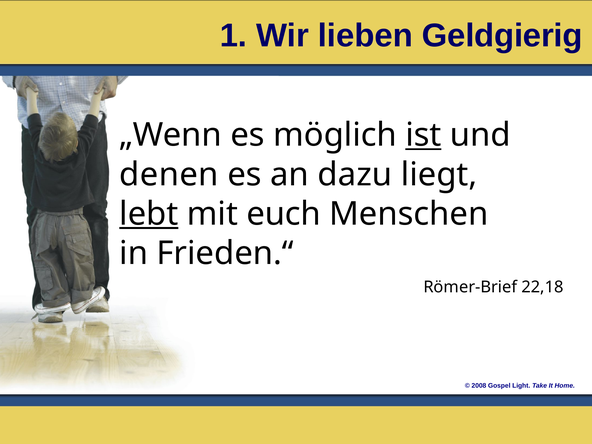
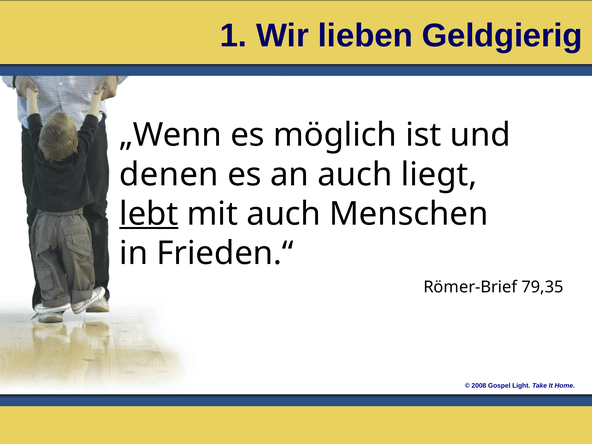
ist underline: present -> none (423, 135)
an dazu: dazu -> auch (355, 174)
mit euch: euch -> auch (284, 214)
22,18: 22,18 -> 79,35 (542, 287)
